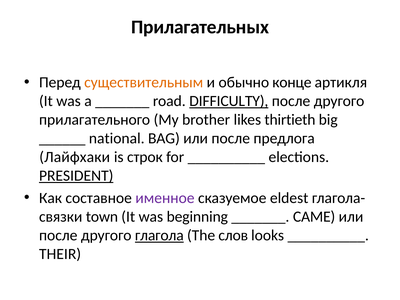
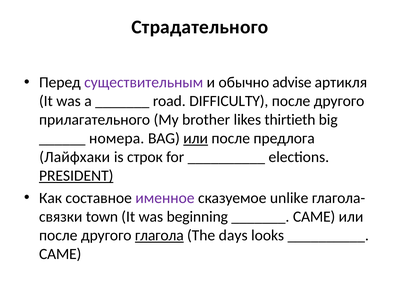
Прилагательных: Прилагательных -> Страдательного (200, 27)
существительным colour: orange -> purple (144, 82)
конце: конце -> advise (292, 82)
DIFFICULTY underline: present -> none (229, 101)
national: national -> номера (117, 138)
или underline: none -> present (196, 138)
eldest: eldest -> unlike (289, 198)
слов: слов -> days (233, 235)
THEIR: THEIR -> CAME (60, 254)
